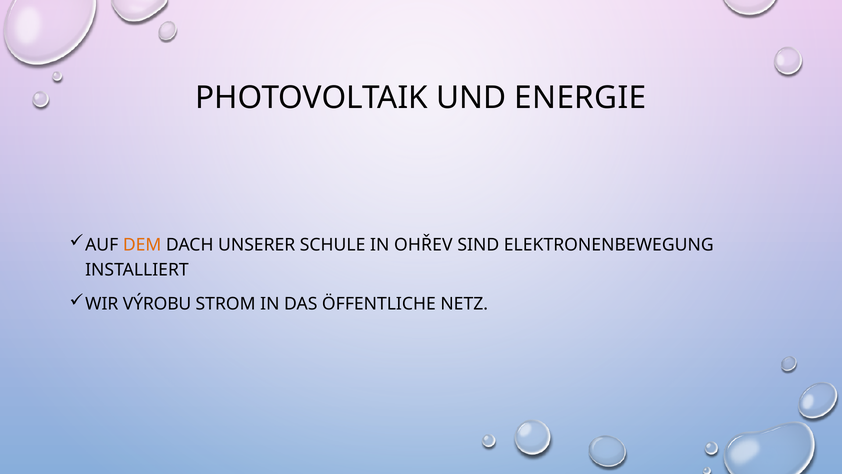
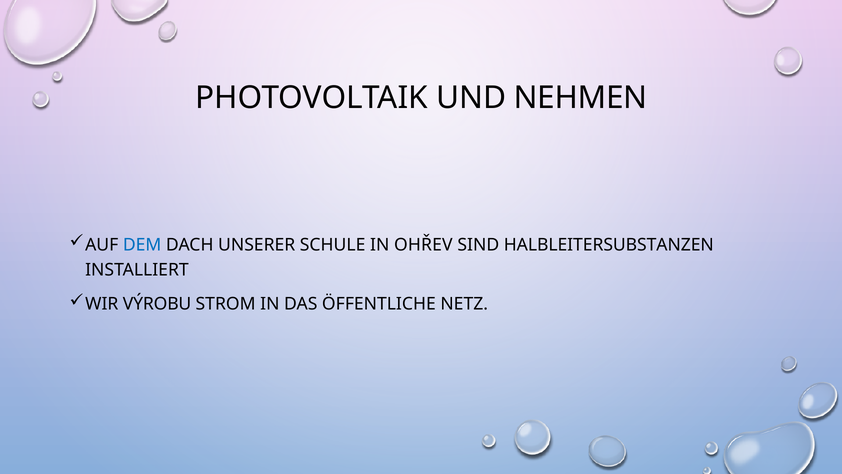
ENERGIE: ENERGIE -> NEHMEN (581, 98)
DEM colour: orange -> blue (142, 245)
ELEKTRONENBEWEGUNG: ELEKTRONENBEWEGUNG -> HALBLEITERSUBSTANZEN (609, 245)
